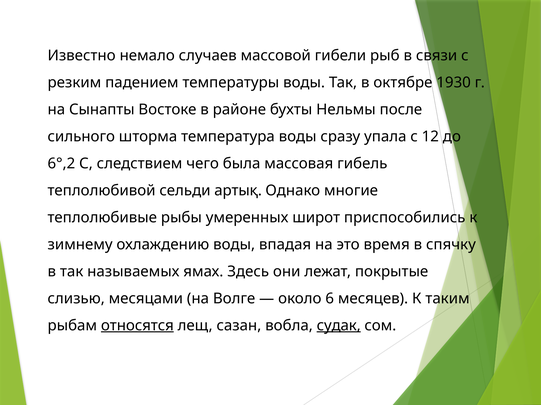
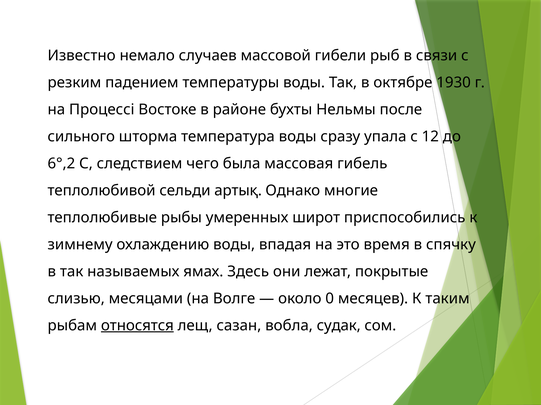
Сынапты: Сынапты -> Процессі (102, 110)
6: 6 -> 0 (330, 299)
судак underline: present -> none (339, 326)
